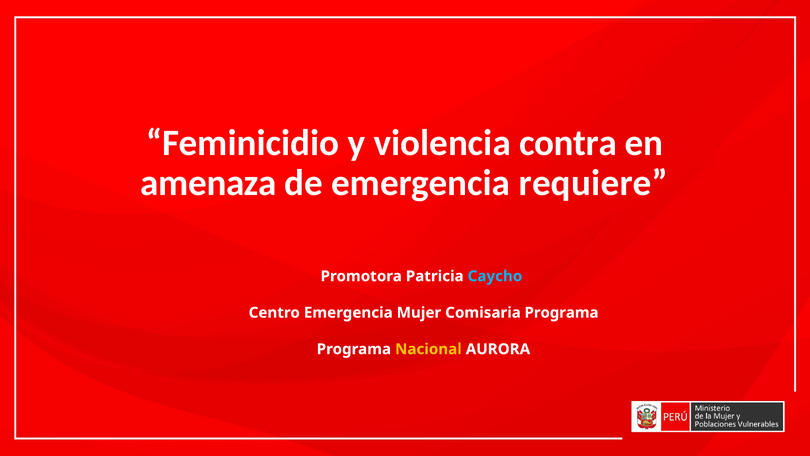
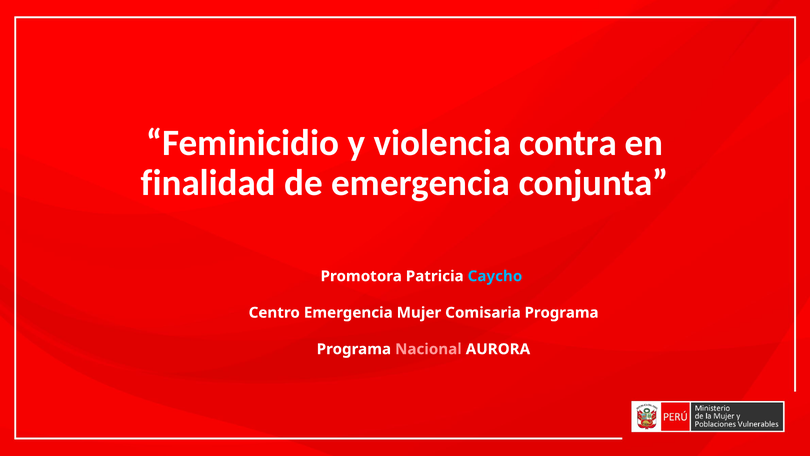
amenaza: amenaza -> finalidad (208, 183)
requiere: requiere -> conjunta (594, 183)
Nacional colour: yellow -> pink (428, 349)
